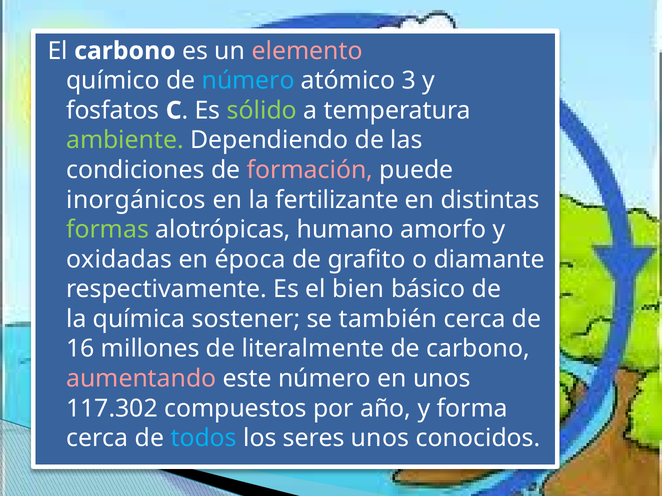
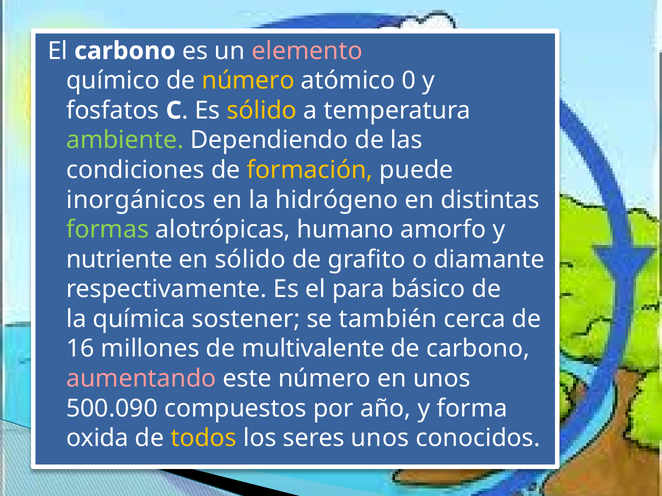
número colour: light blue -> yellow (248, 81)
3: 3 -> 0 (409, 81)
sólido colour: light green -> yellow (262, 111)
formación colour: pink -> yellow (310, 170)
fertilizante: fertilizante -> hidrógeno (337, 200)
oxidadas: oxidadas -> nutriente (119, 260)
en época: época -> sólido (250, 260)
bien: bien -> para (359, 289)
literalmente: literalmente -> multivalente (313, 349)
117.302: 117.302 -> 500.090 (112, 409)
cerca: cerca -> oxida (97, 439)
todos colour: light blue -> yellow (204, 439)
